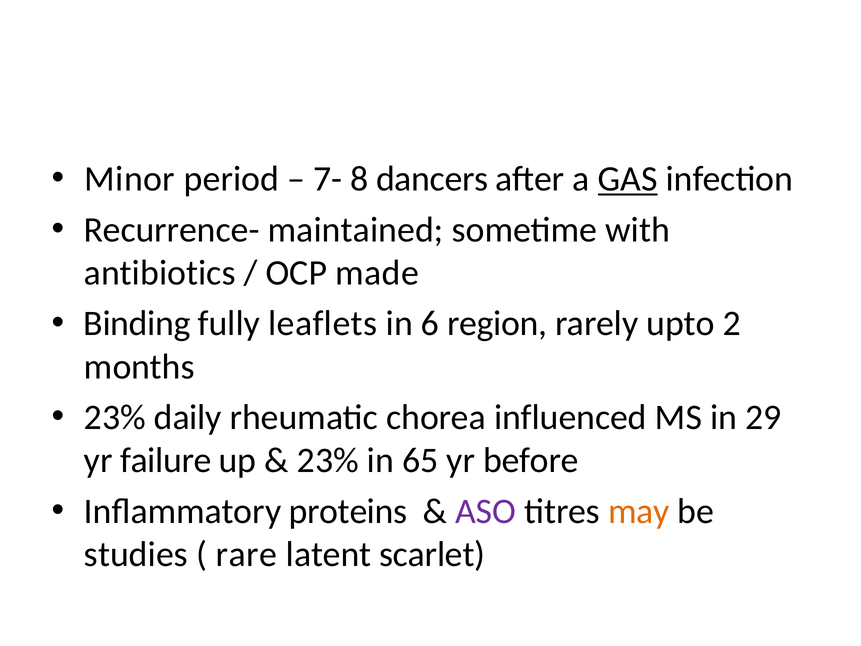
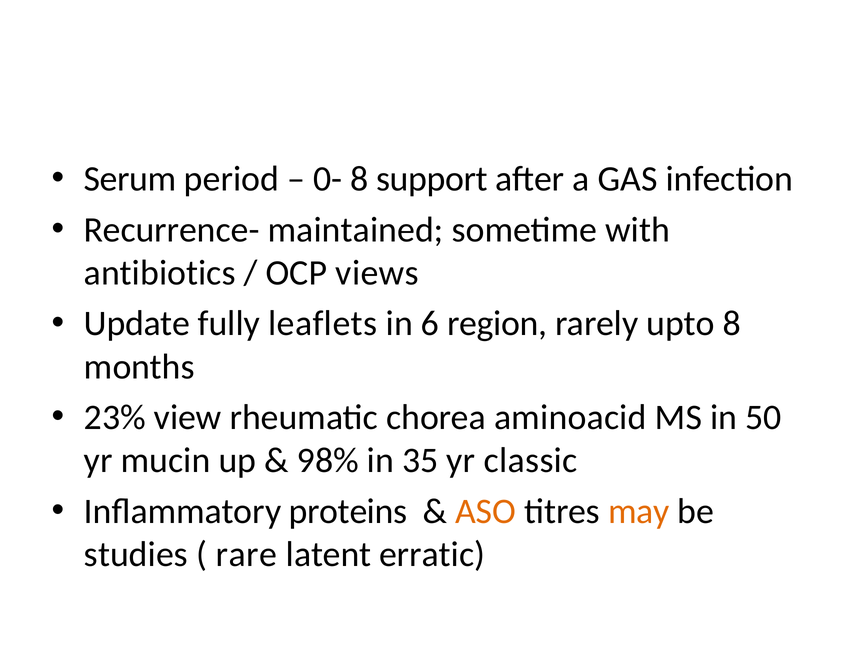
Minor: Minor -> Serum (130, 179)
7-: 7- -> 0- (328, 179)
dancers: dancers -> support (432, 179)
GAS underline: present -> none (628, 179)
made: made -> views (377, 273)
Binding: Binding -> Update (137, 323)
upto 2: 2 -> 8 (732, 323)
daily: daily -> view (188, 417)
influenced: influenced -> aminoacid (570, 417)
29: 29 -> 50 (763, 417)
failure: failure -> mucin (166, 460)
23%: 23% -> 98% (328, 460)
65: 65 -> 35 (420, 460)
before: before -> classic (531, 460)
ASO colour: purple -> orange (486, 511)
scarlet: scarlet -> erratic (432, 554)
